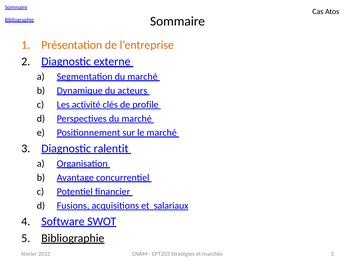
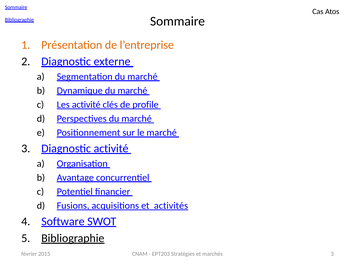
Dynamique du acteurs: acteurs -> marché (132, 91)
Diagnostic ralentit: ralentit -> activité (111, 149)
salariaux: salariaux -> activités (171, 206)
